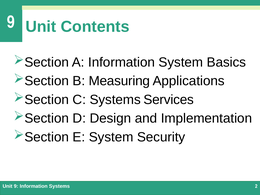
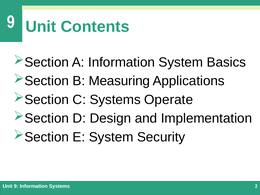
Services: Services -> Operate (169, 100)
